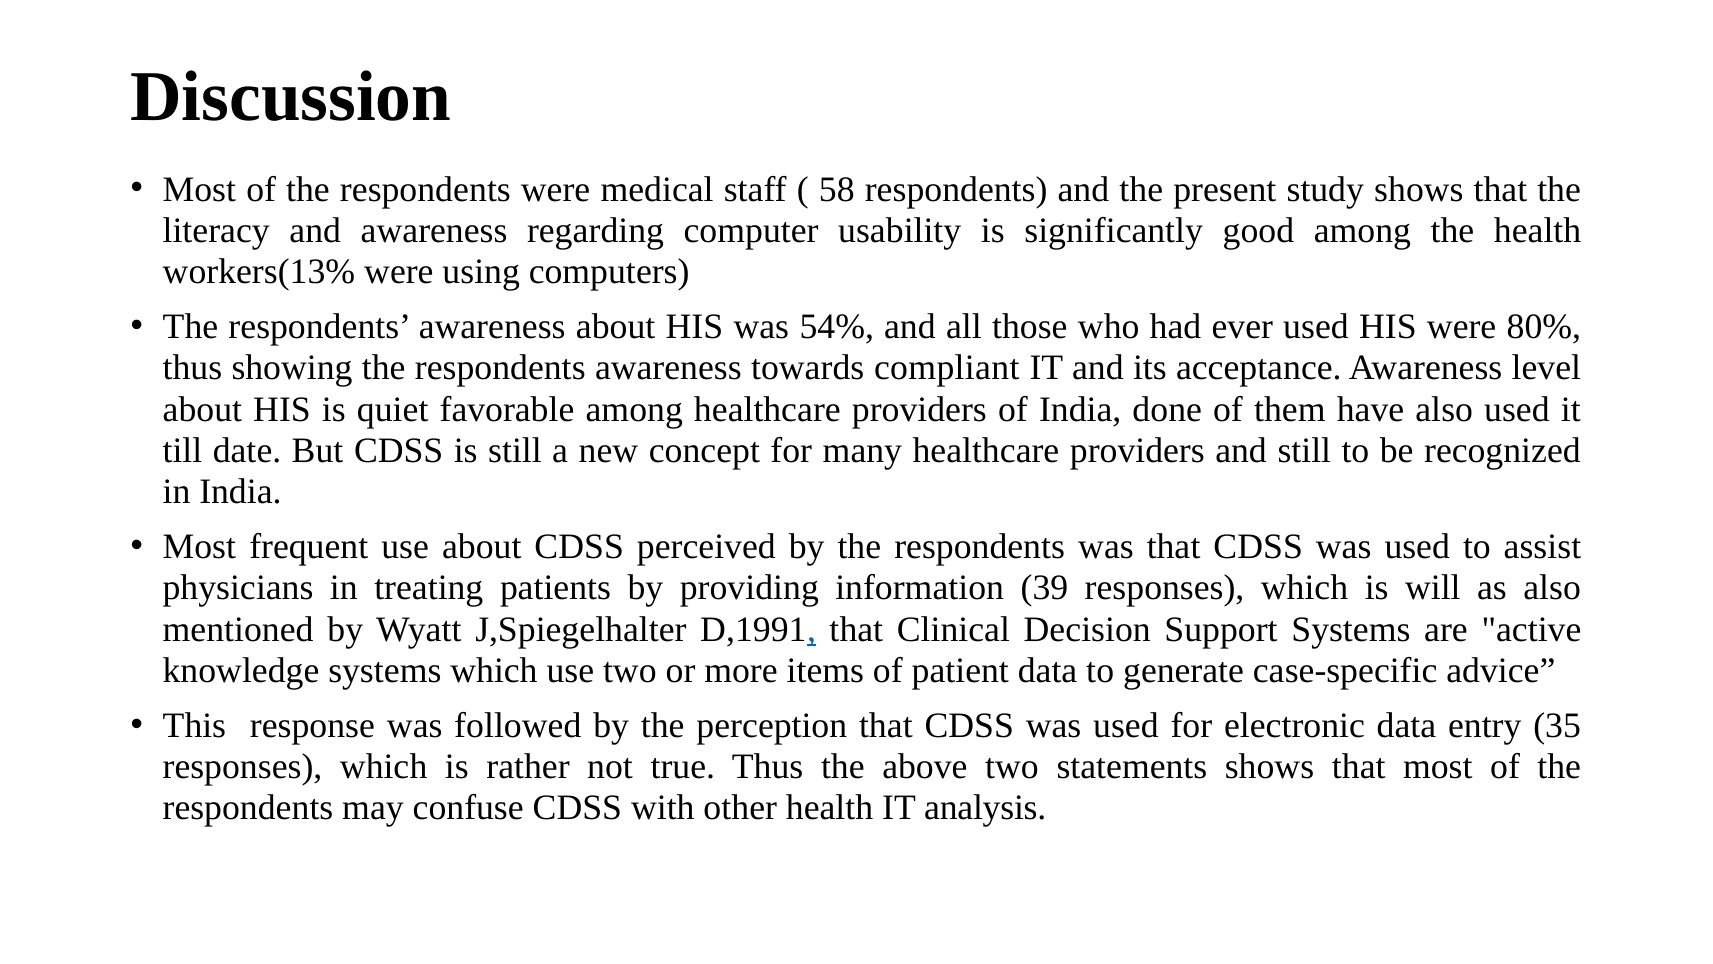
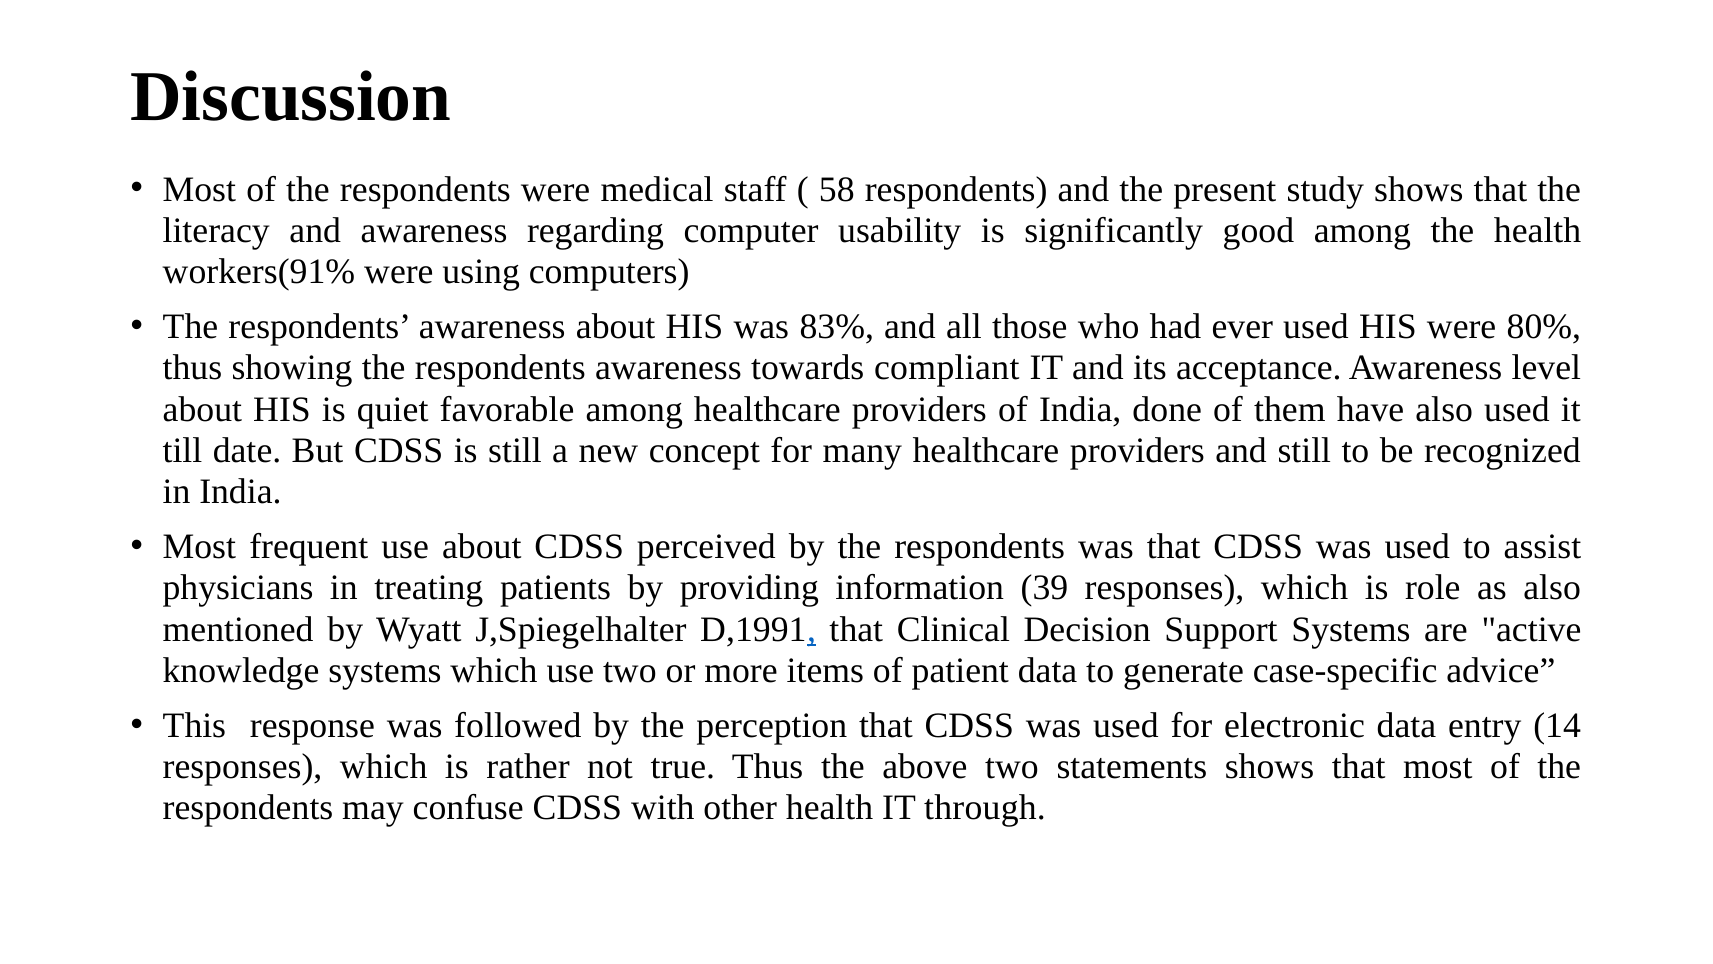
workers(13%: workers(13% -> workers(91% (259, 271)
54%: 54% -> 83% (837, 327)
will: will -> role (1433, 588)
35: 35 -> 14 (1557, 725)
analysis: analysis -> through (985, 808)
